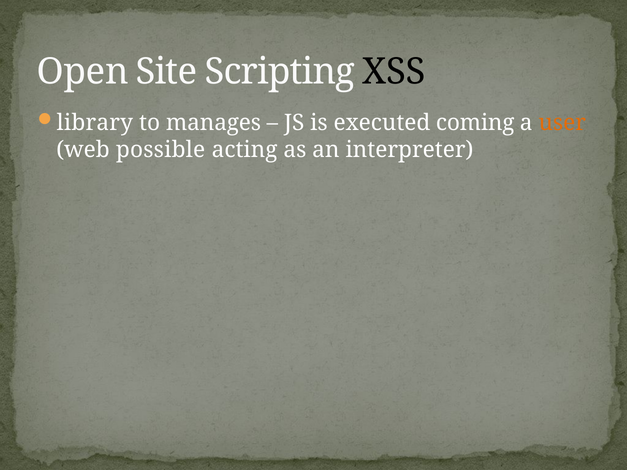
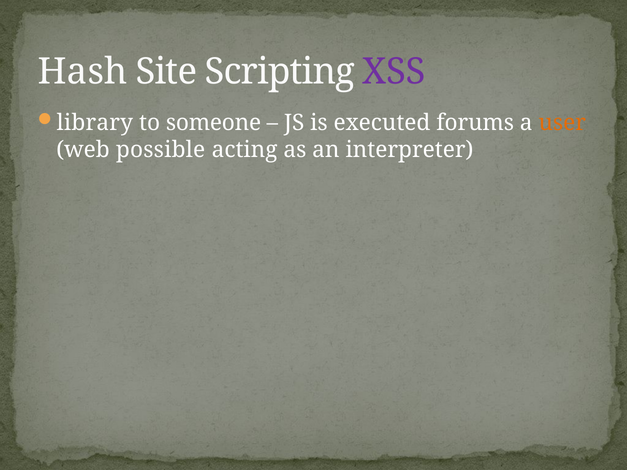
Open: Open -> Hash (83, 72)
XSS colour: black -> purple (394, 72)
manages: manages -> someone (214, 123)
coming: coming -> forums (475, 123)
